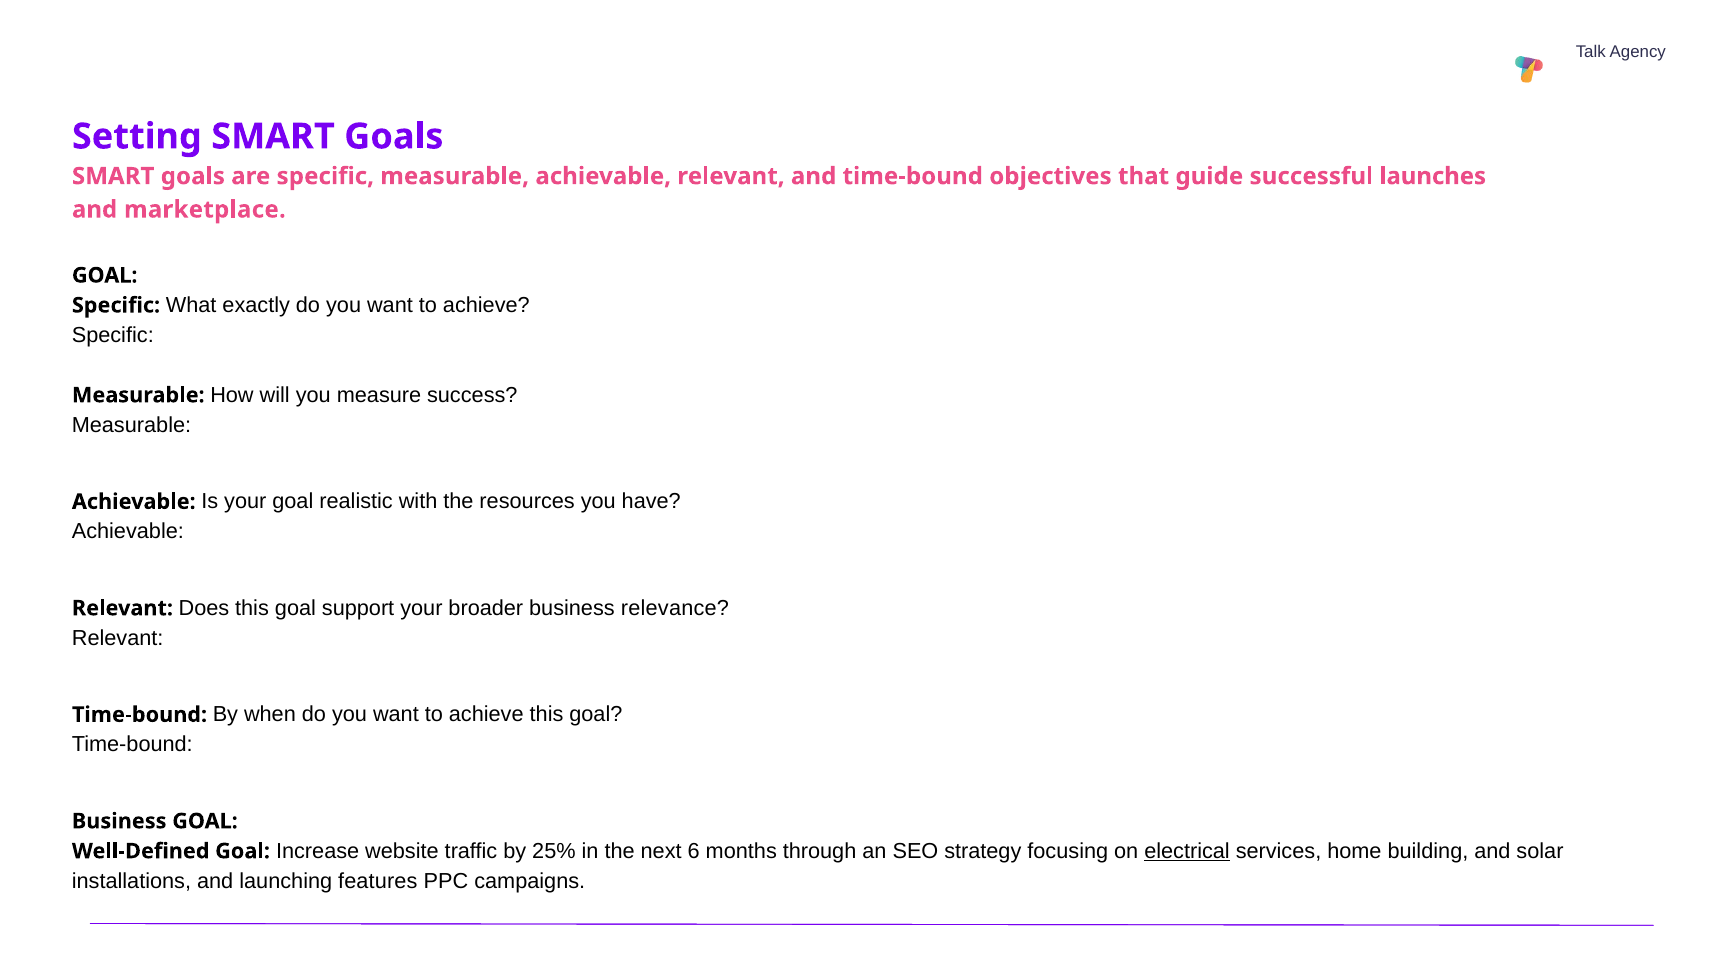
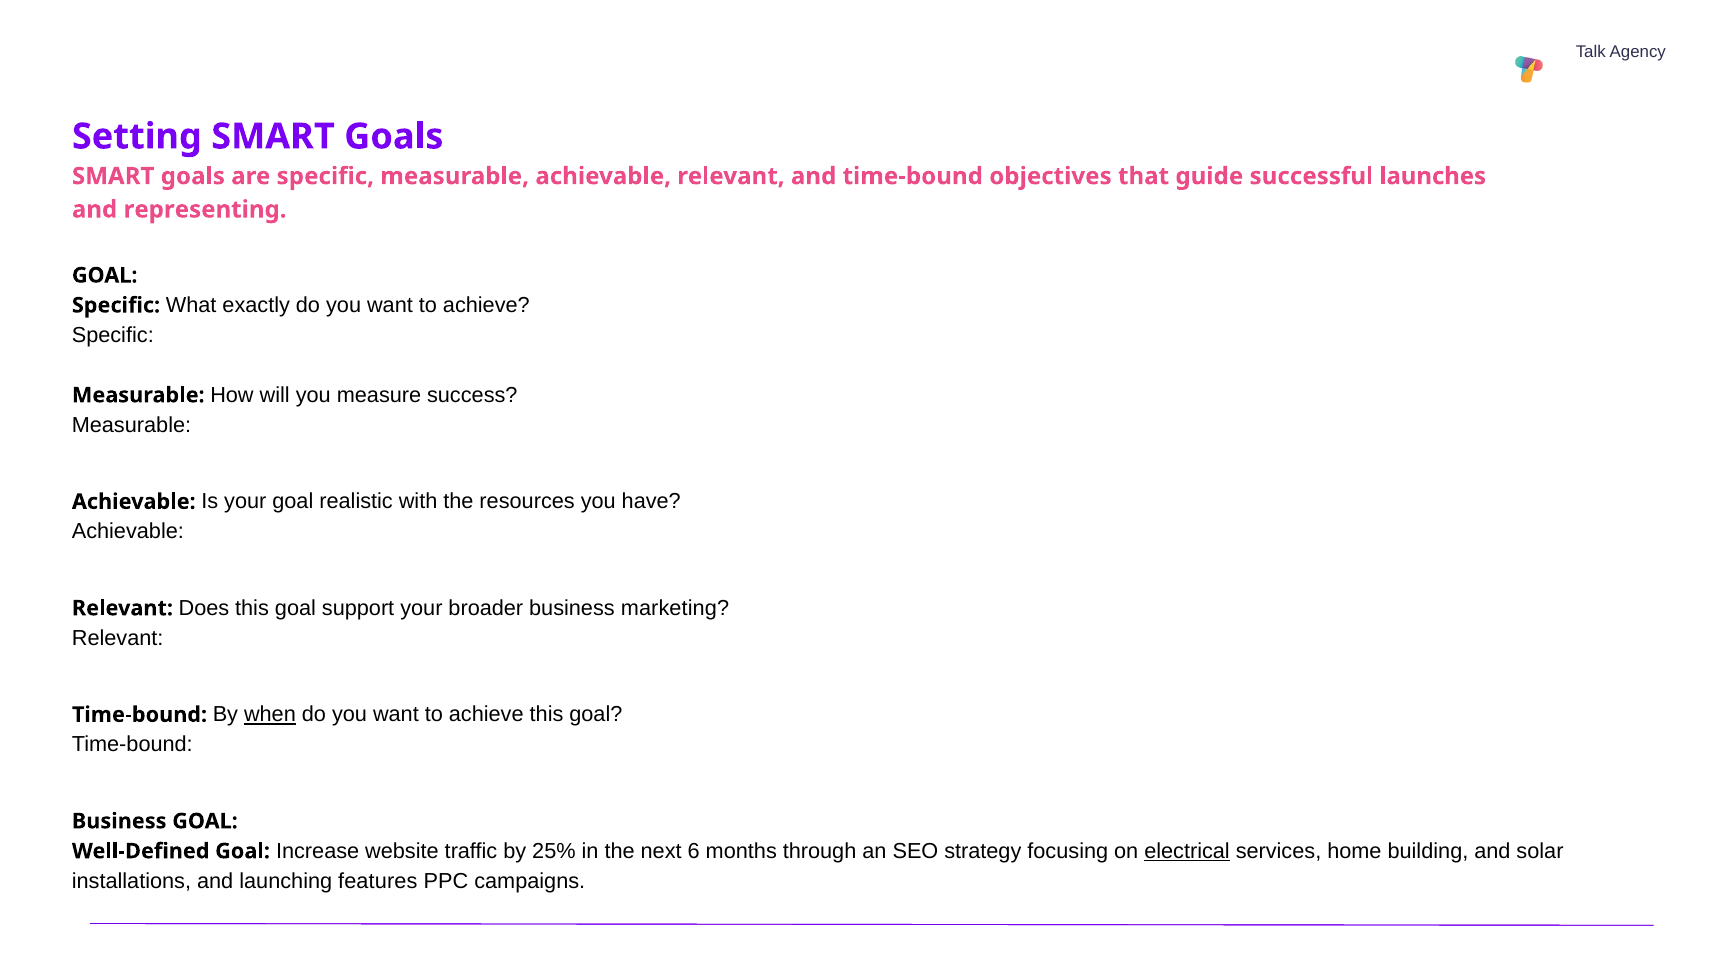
marketplace: marketplace -> representing (205, 209)
relevance: relevance -> marketing (675, 608)
when underline: none -> present (270, 714)
